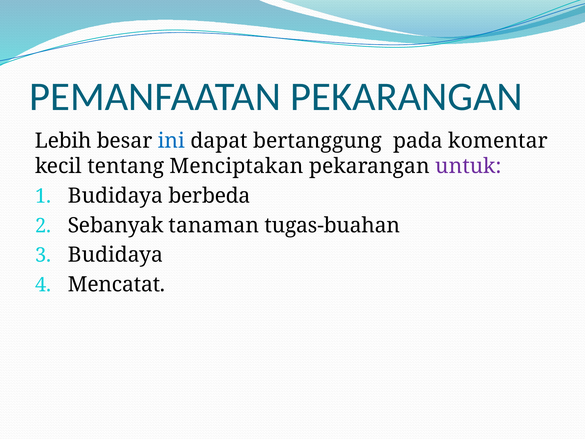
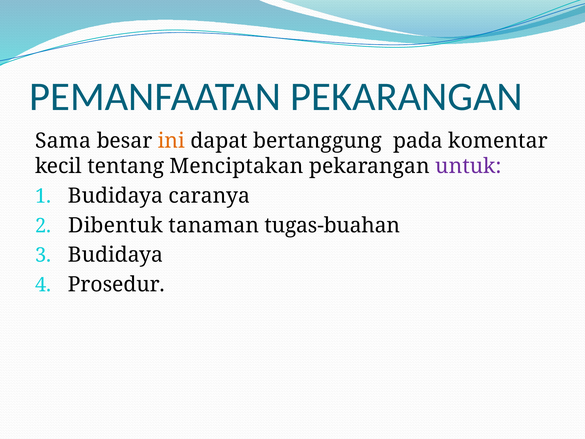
Lebih: Lebih -> Sama (63, 141)
ini colour: blue -> orange (171, 141)
berbeda: berbeda -> caranya (209, 196)
Sebanyak: Sebanyak -> Dibentuk (115, 225)
Mencatat: Mencatat -> Prosedur (116, 284)
